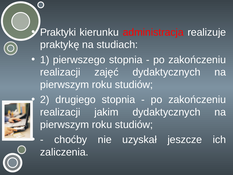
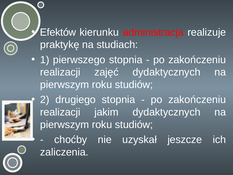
Praktyki: Praktyki -> Efektów (58, 32)
